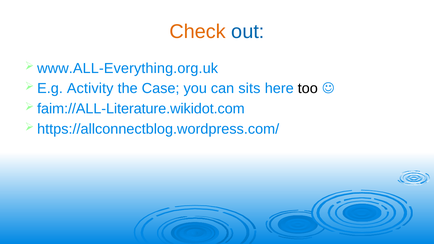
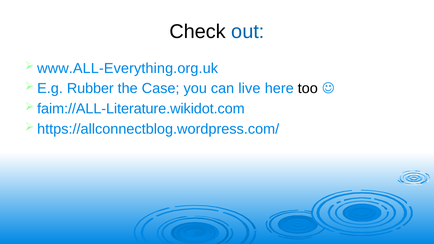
Check colour: orange -> black (198, 32)
Activity: Activity -> Rubber (90, 89)
sits: sits -> live (249, 89)
